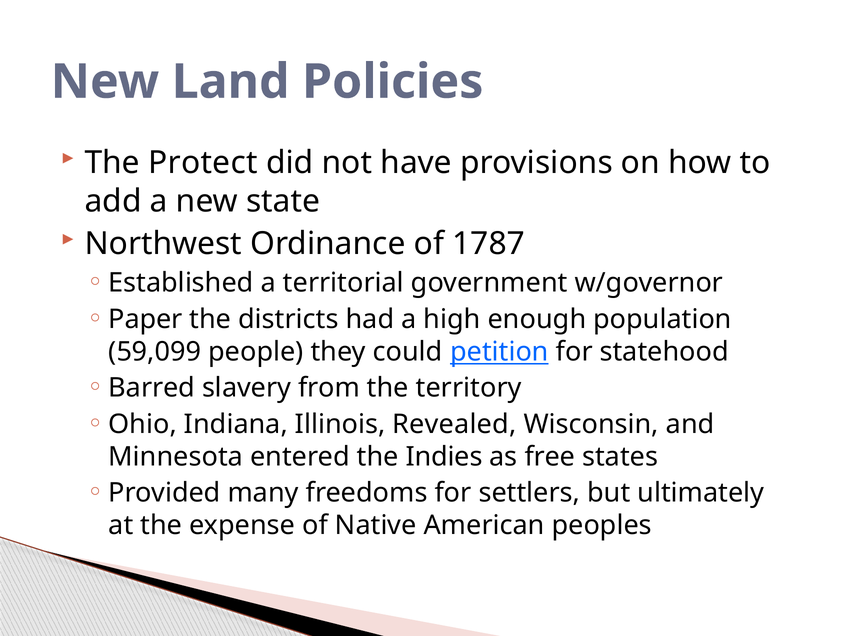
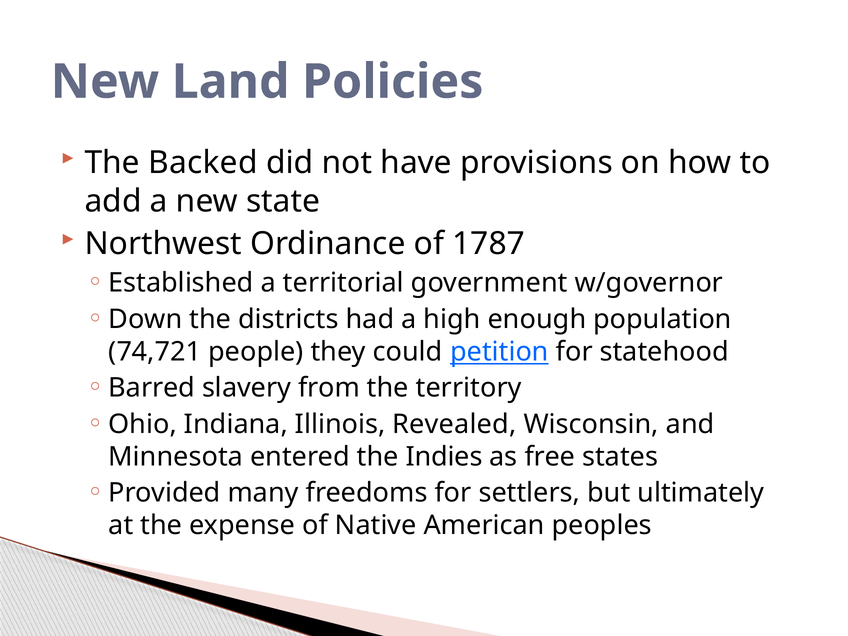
Protect: Protect -> Backed (203, 163)
Paper: Paper -> Down (145, 319)
59,099: 59,099 -> 74,721 (155, 352)
